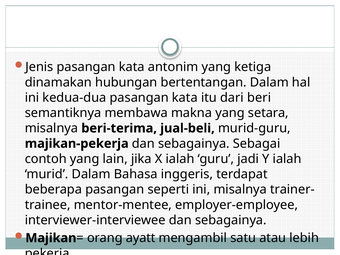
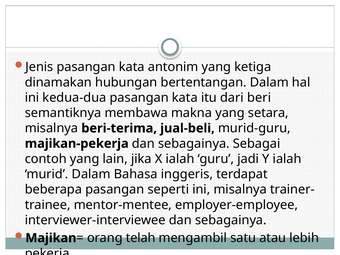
ayatt: ayatt -> telah (141, 238)
